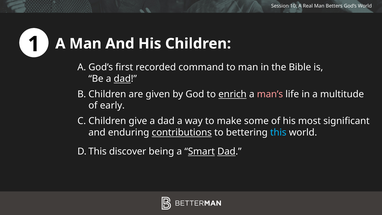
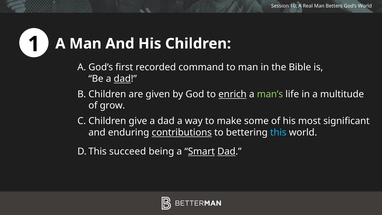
man’s colour: pink -> light green (270, 94)
early: early -> grow (112, 106)
discover: discover -> succeed (128, 151)
